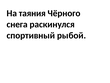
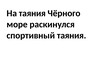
снега: снега -> море (17, 24)
спортивный рыбой: рыбой -> таяния (72, 35)
